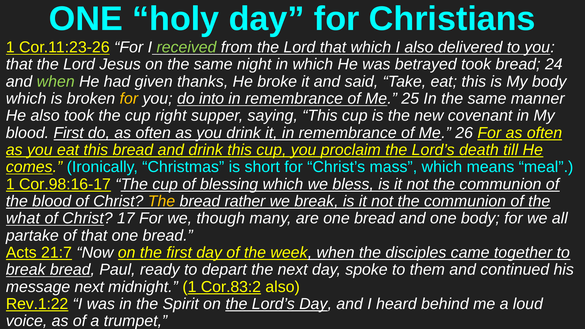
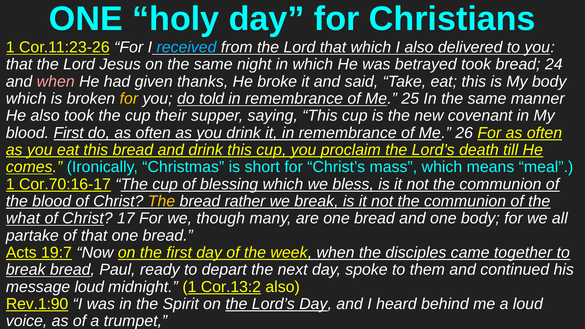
received colour: light green -> light blue (186, 47)
when colour: light green -> pink (56, 82)
into: into -> told (212, 99)
right: right -> their (171, 116)
Cor.98:16-17: Cor.98:16-17 -> Cor.70:16-17 (65, 184)
21:7: 21:7 -> 19:7 (56, 253)
message next: next -> loud (89, 287)
Cor.83:2: Cor.83:2 -> Cor.13:2 (231, 287)
Rev.1:22: Rev.1:22 -> Rev.1:90 (37, 304)
